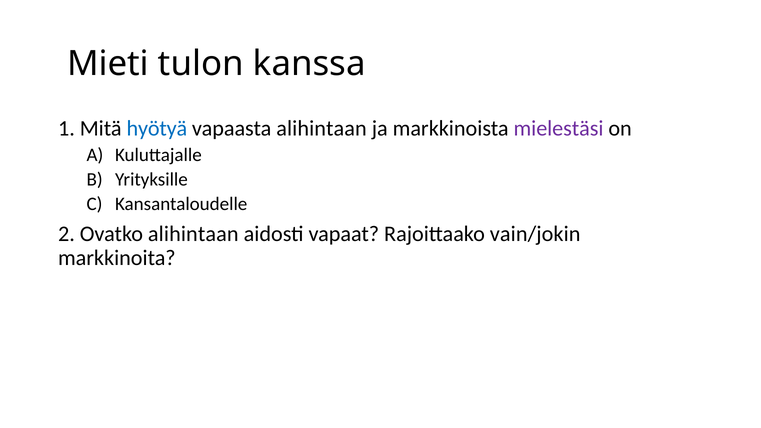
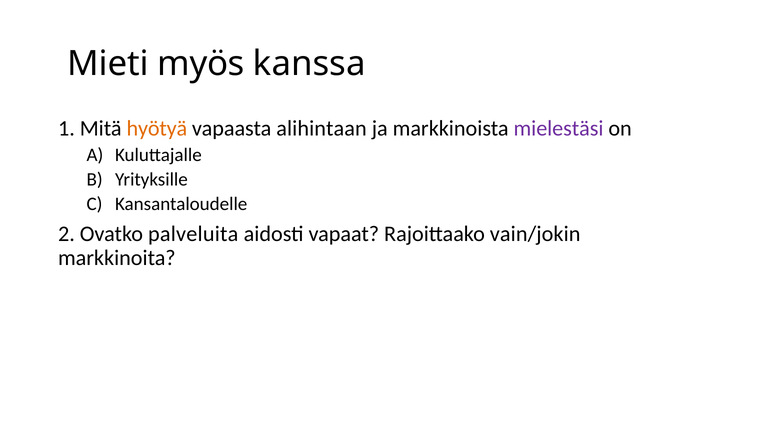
tulon: tulon -> myös (201, 64)
hyötyä colour: blue -> orange (157, 129)
Ovatko alihintaan: alihintaan -> palveluita (193, 234)
